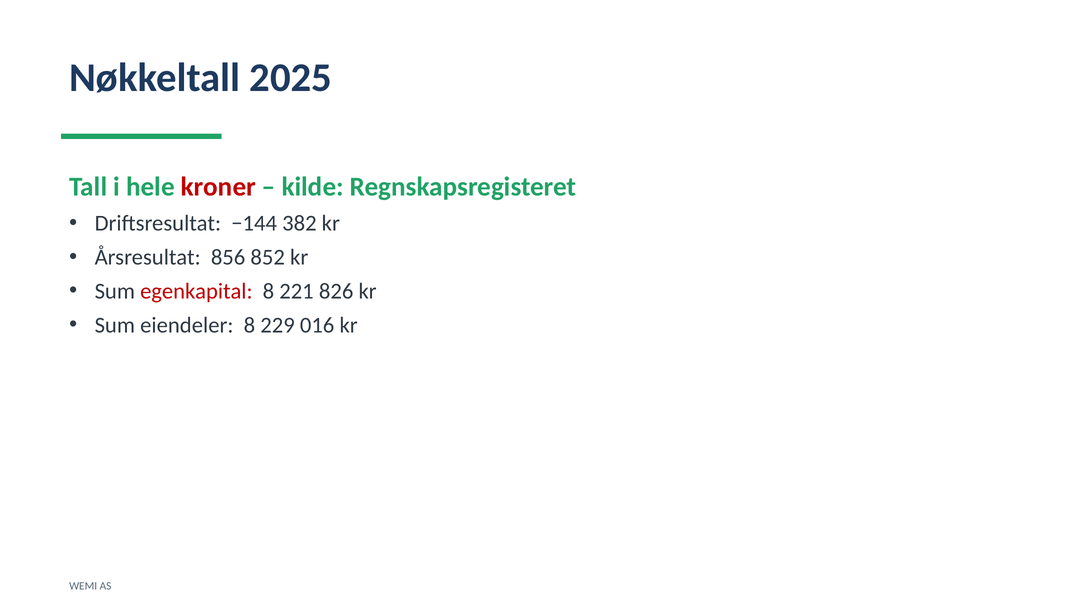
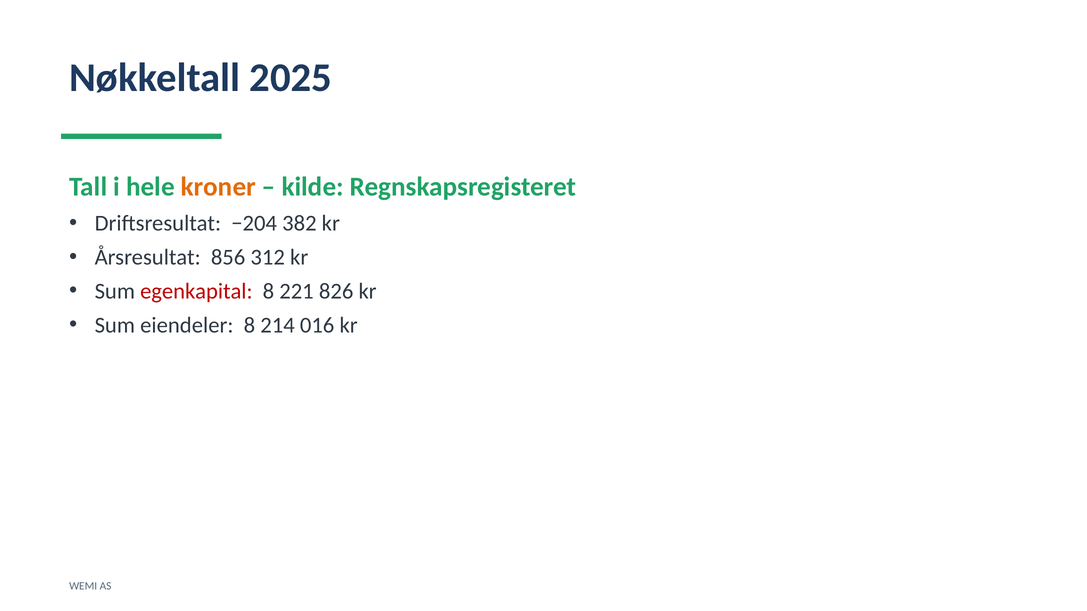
kroner colour: red -> orange (218, 187)
−144: −144 -> −204 (254, 224)
852: 852 -> 312 (268, 258)
229: 229 -> 214 (278, 325)
